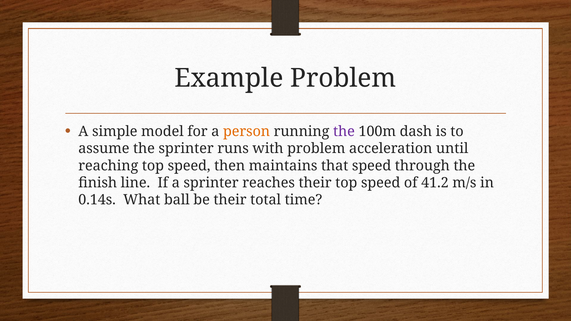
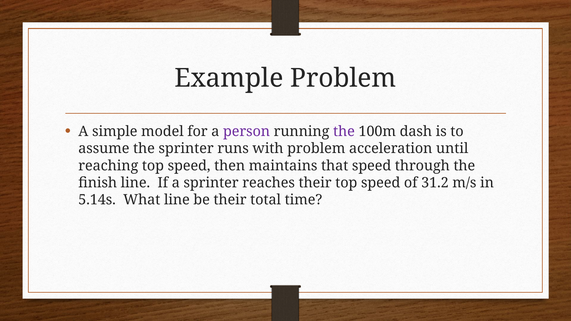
person colour: orange -> purple (247, 131)
41.2: 41.2 -> 31.2 (435, 183)
0.14s: 0.14s -> 5.14s (97, 200)
What ball: ball -> line (177, 200)
